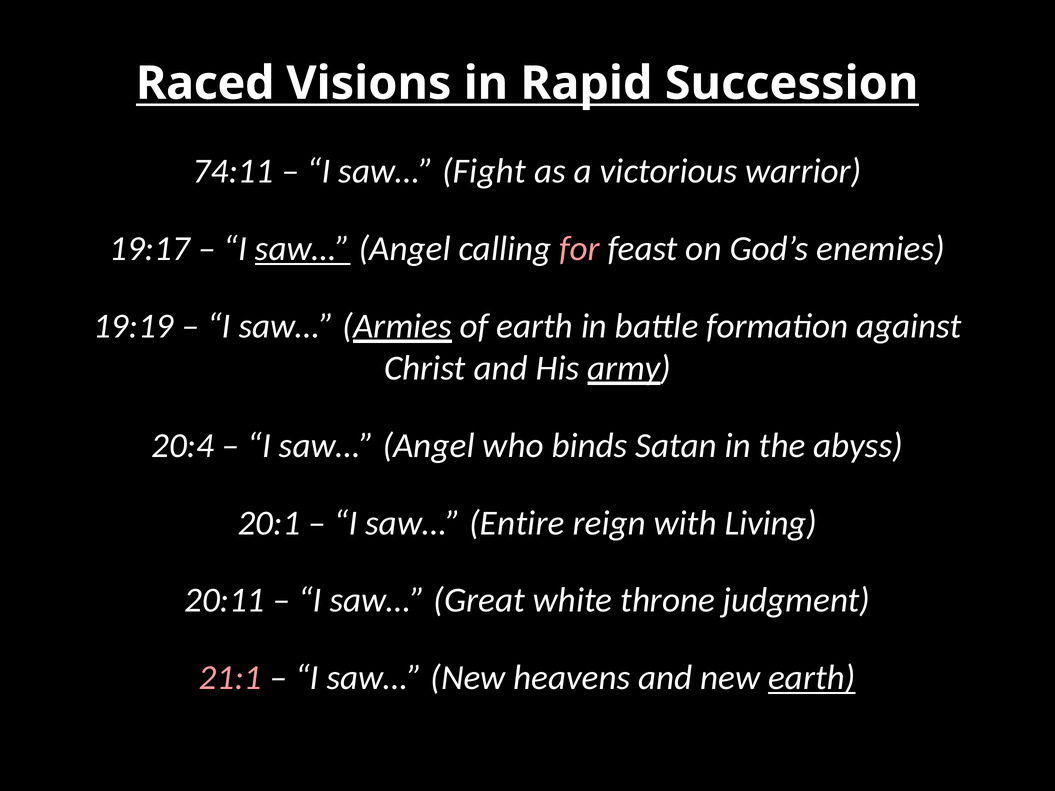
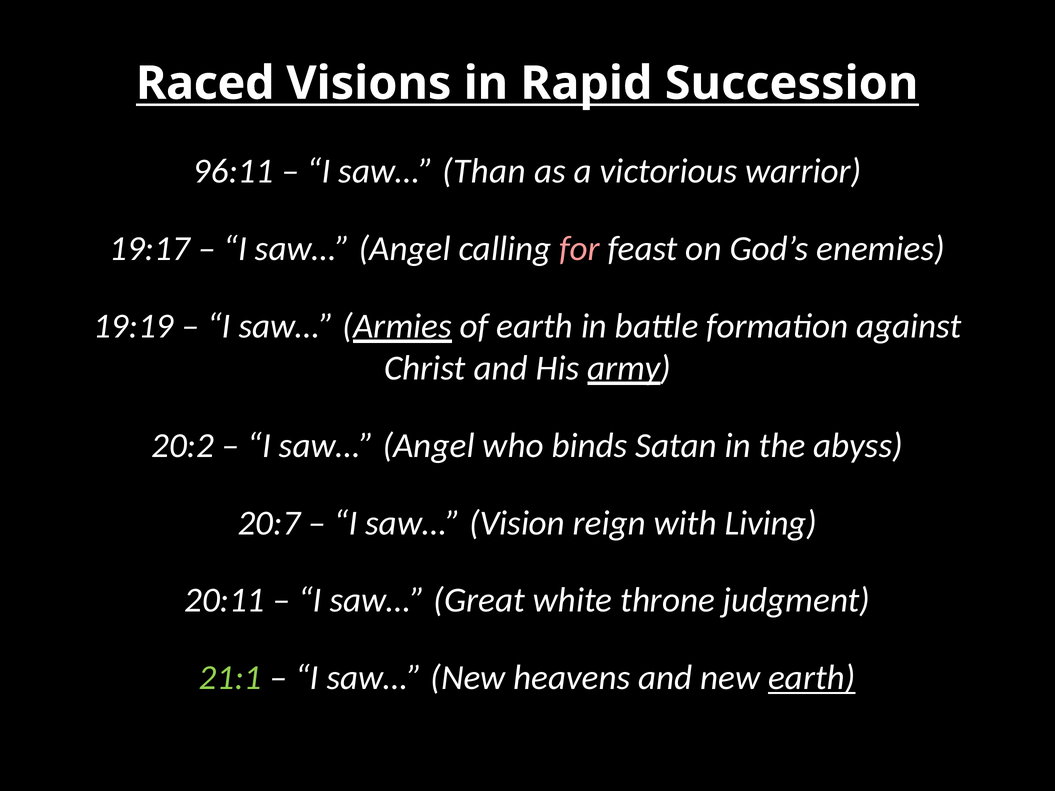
74:11: 74:11 -> 96:11 (233, 171)
Fight: Fight -> Than (484, 171)
saw… underline: present -> none (303, 249)
20:4: 20:4 -> 20:2 (183, 446)
20:1: 20:1 -> 20:7 (269, 523)
Entire: Entire -> Vision (517, 523)
21:1 colour: pink -> light green (230, 678)
